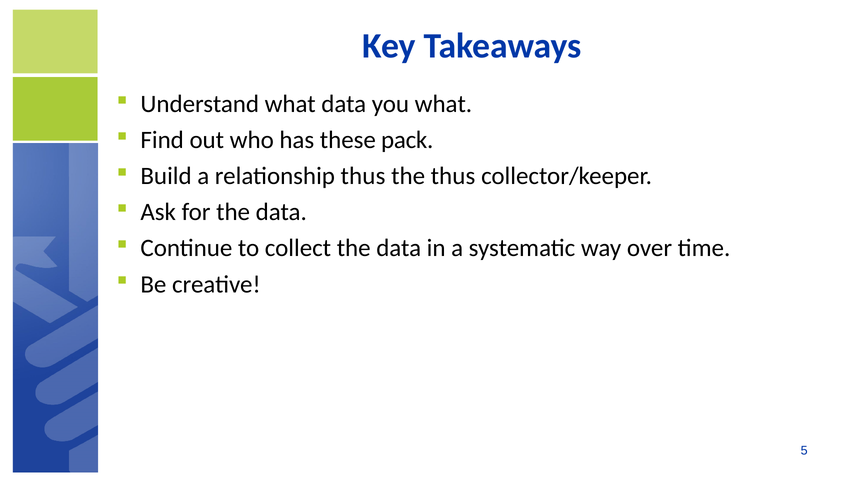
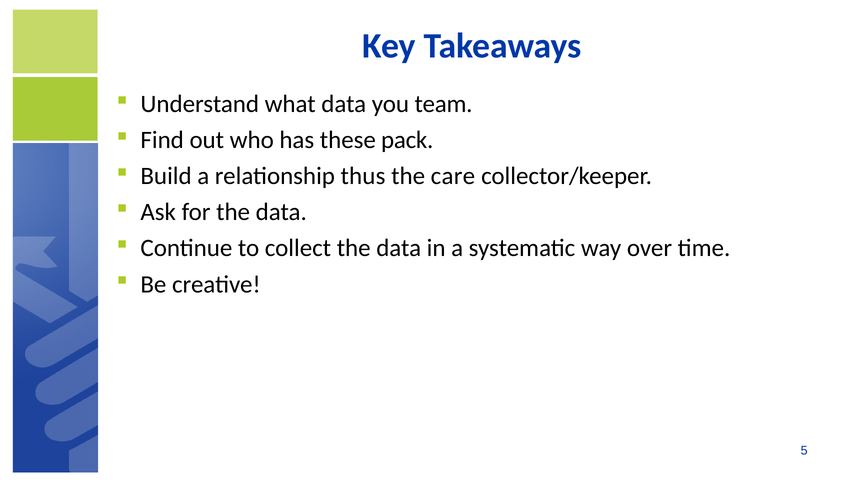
you what: what -> team (444, 104)
the thus: thus -> care (453, 176)
